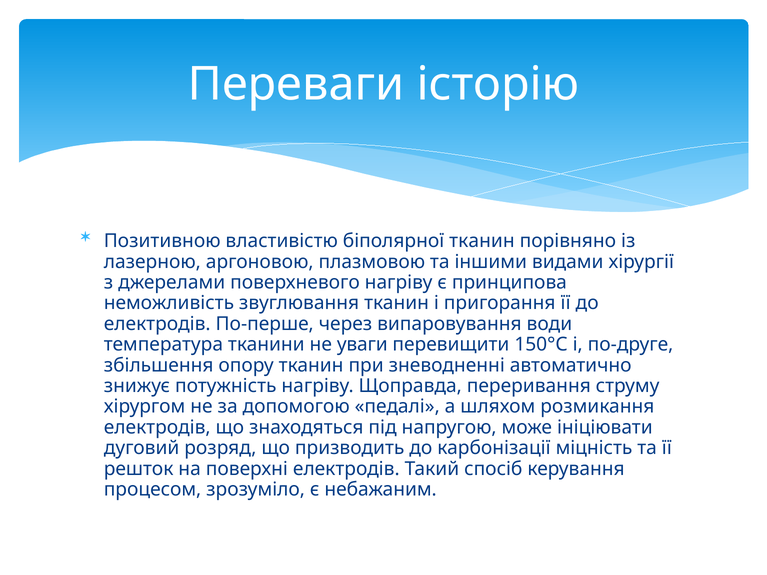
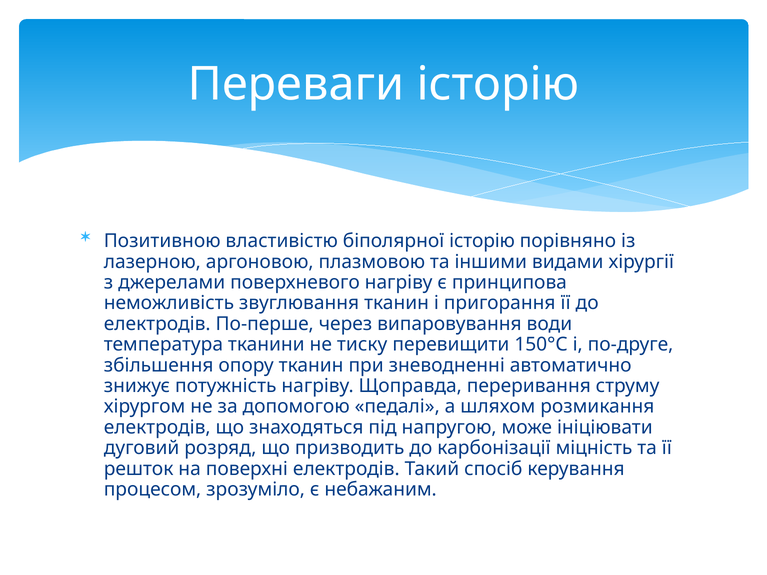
біполярної тканин: тканин -> історію (482, 241)
уваги: уваги -> тиску (362, 345)
